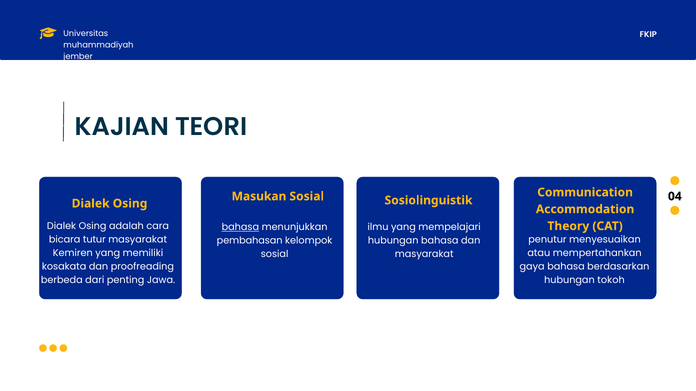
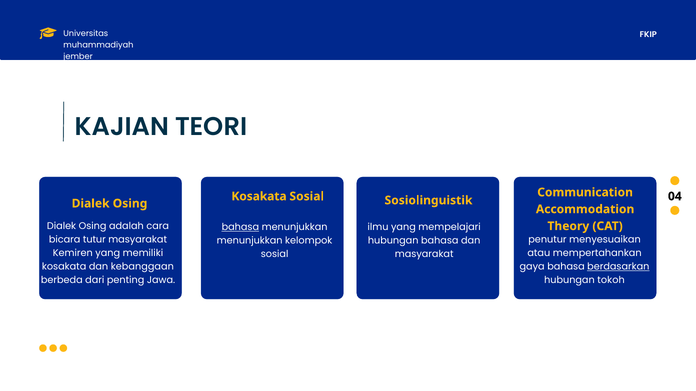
Masukan: Masukan -> Kosakata (259, 197)
pembahasan: pembahasan -> menunjukkan (250, 241)
berdasarkan underline: none -> present (618, 267)
proofreading: proofreading -> kebanggaan (142, 267)
